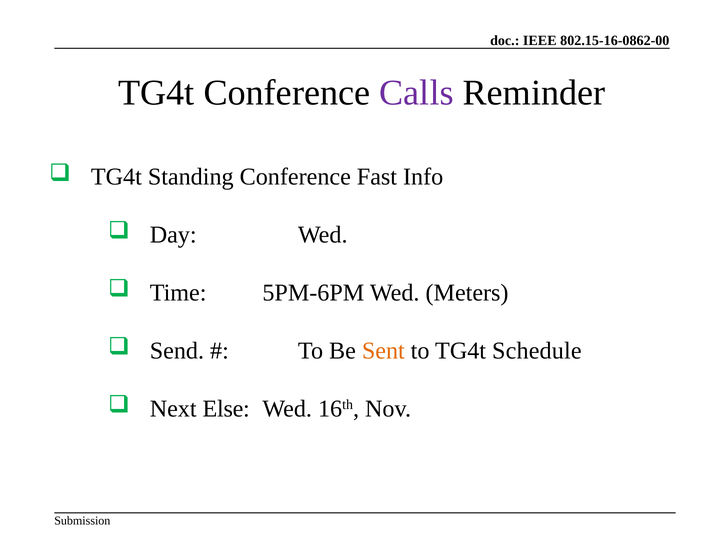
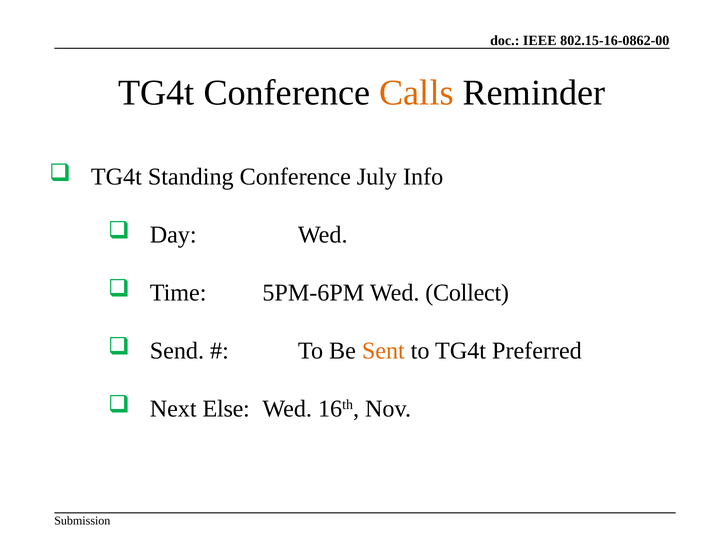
Calls colour: purple -> orange (416, 93)
Fast: Fast -> July (377, 177)
Meters: Meters -> Collect (467, 293)
Schedule: Schedule -> Preferred (537, 351)
